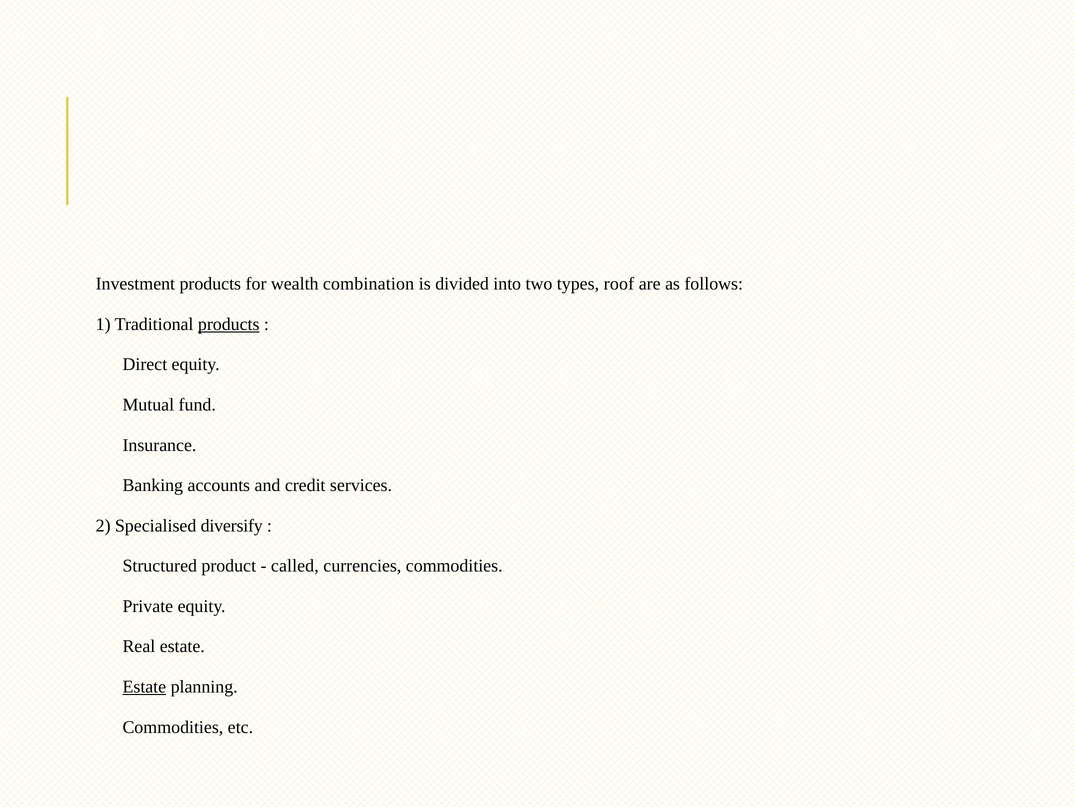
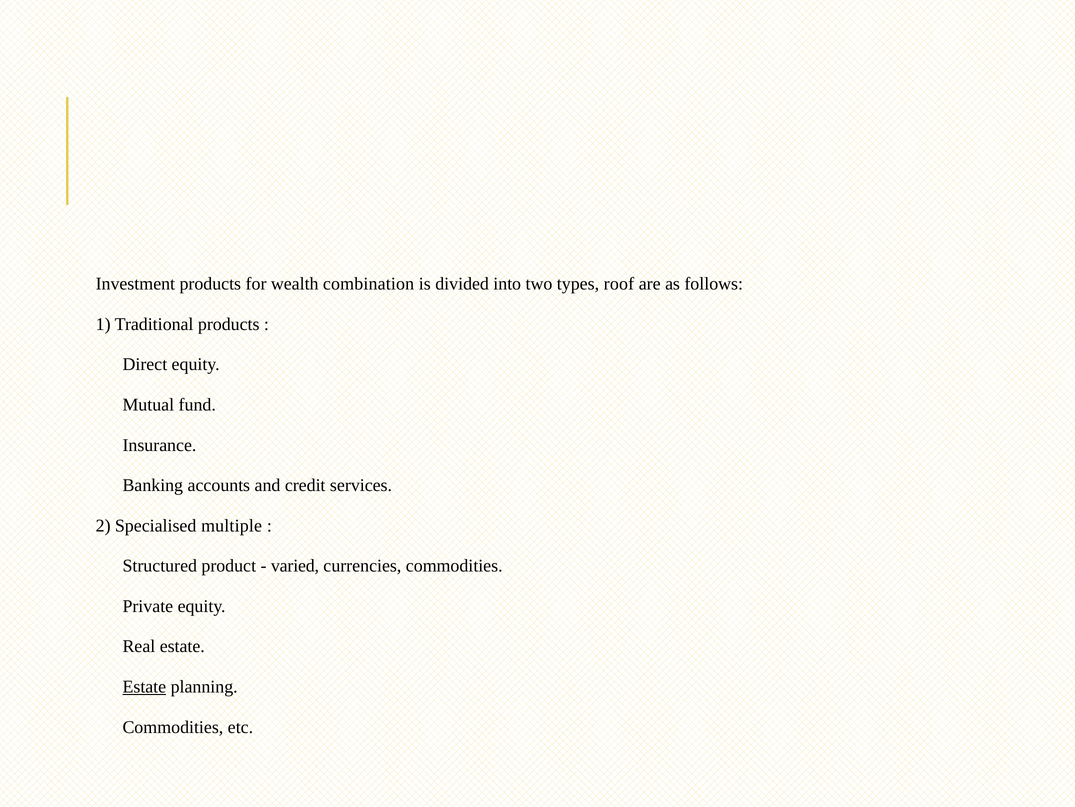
products underline: present -> none (229, 324)
diversify: diversify -> multiple (232, 525)
called: called -> varied (295, 565)
